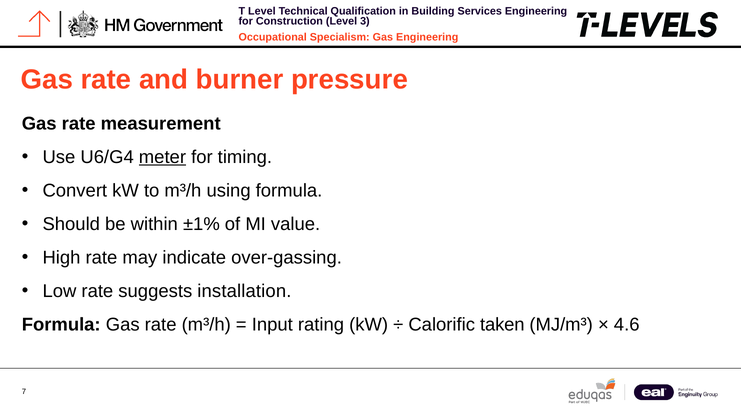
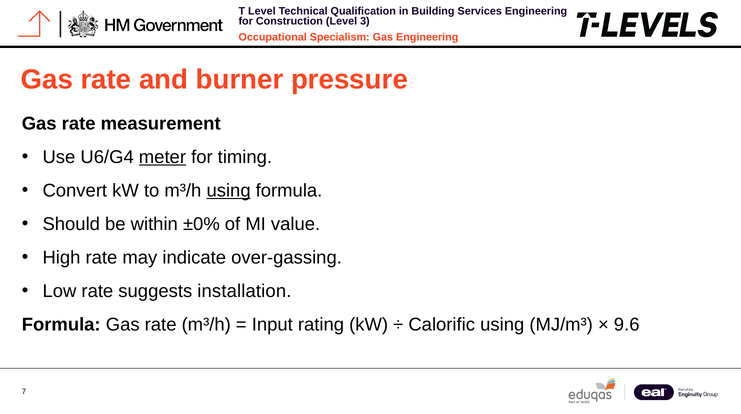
using underline: none -> present (229, 191)
±1%: ±1% -> ±0% (201, 224)
Calorific taken: taken -> using (502, 325)
4.6: 4.6 -> 9.6 (627, 325)
